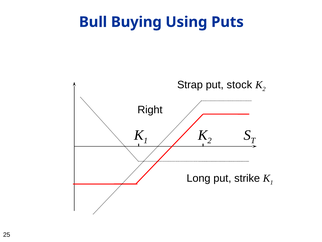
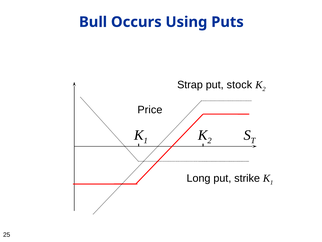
Buying: Buying -> Occurs (136, 22)
Right: Right -> Price (150, 110)
